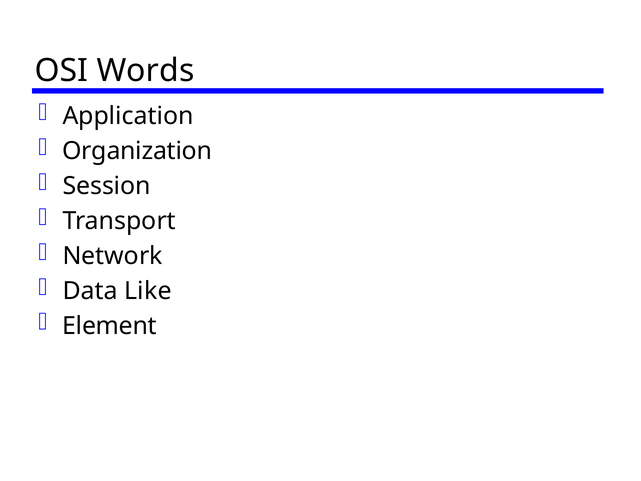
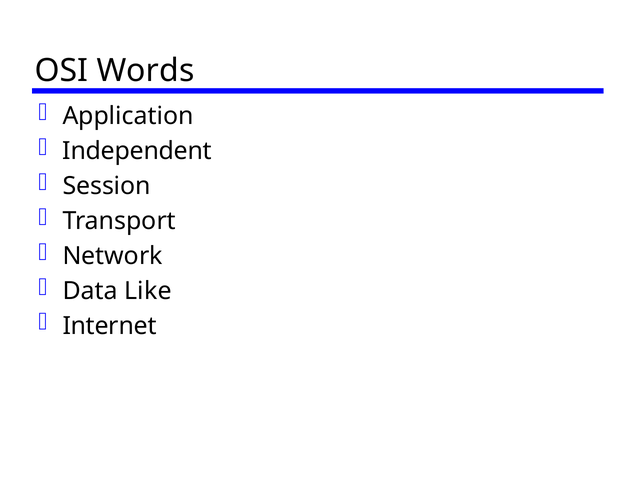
Organization: Organization -> Independent (137, 151)
Element: Element -> Internet (110, 326)
